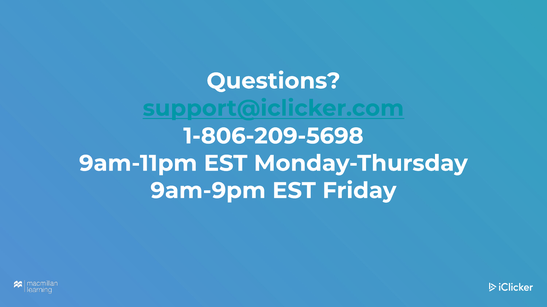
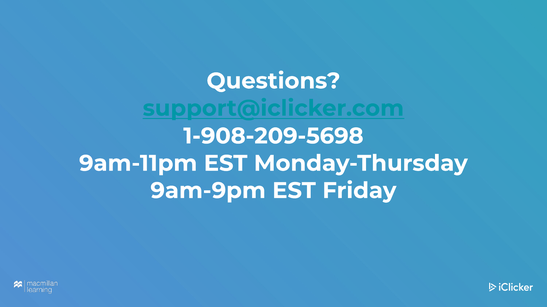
1-806-209-5698: 1-806-209-5698 -> 1-908-209-5698 (273, 136)
